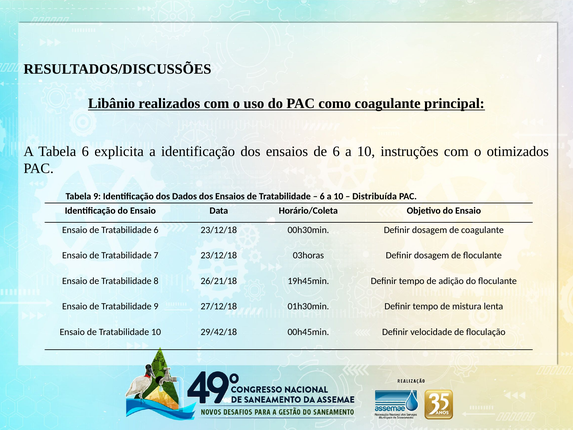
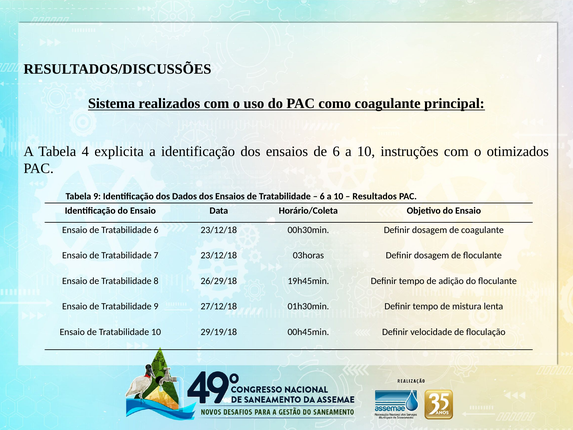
Libânio: Libânio -> Sistema (112, 104)
Tabela 6: 6 -> 4 (85, 151)
Distribuída: Distribuída -> Resultados (375, 196)
26/21/18: 26/21/18 -> 26/29/18 (219, 281)
29/42/18: 29/42/18 -> 29/19/18 (219, 332)
